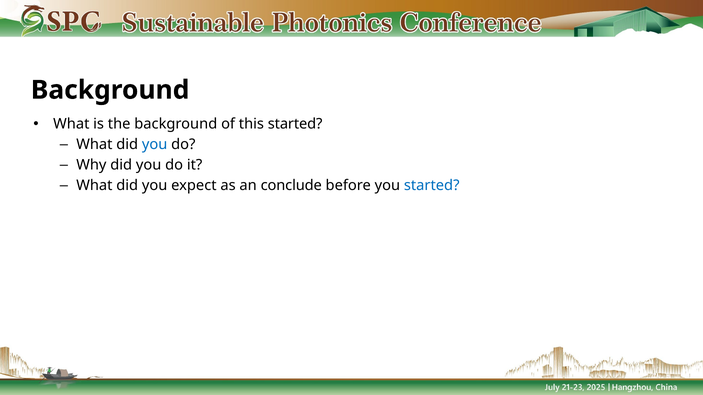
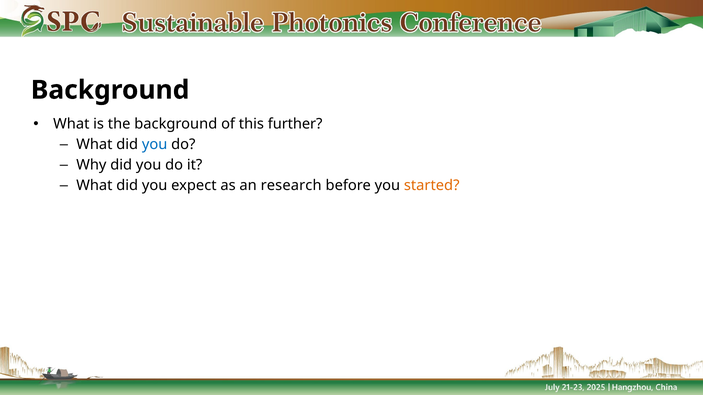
this started: started -> further (295, 124)
conclude: conclude -> research (291, 186)
started colour: blue -> orange (432, 186)
